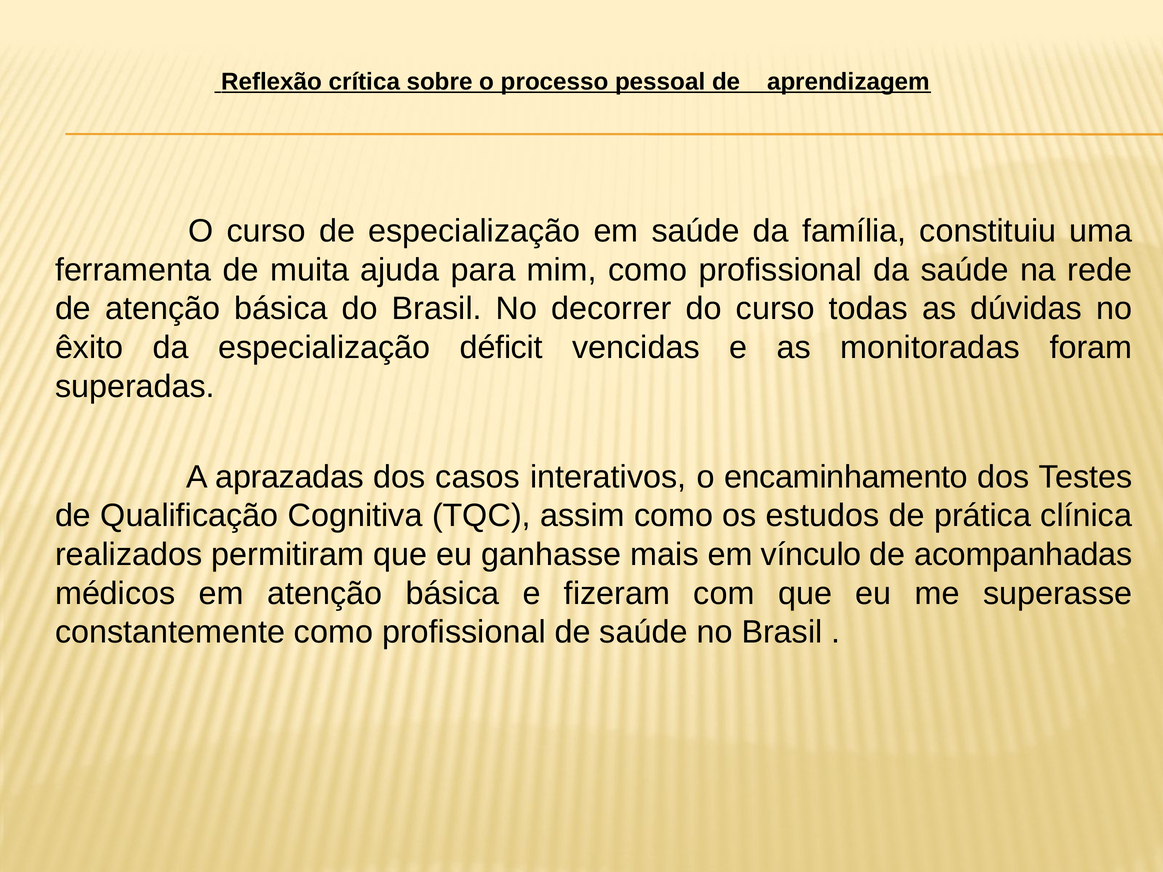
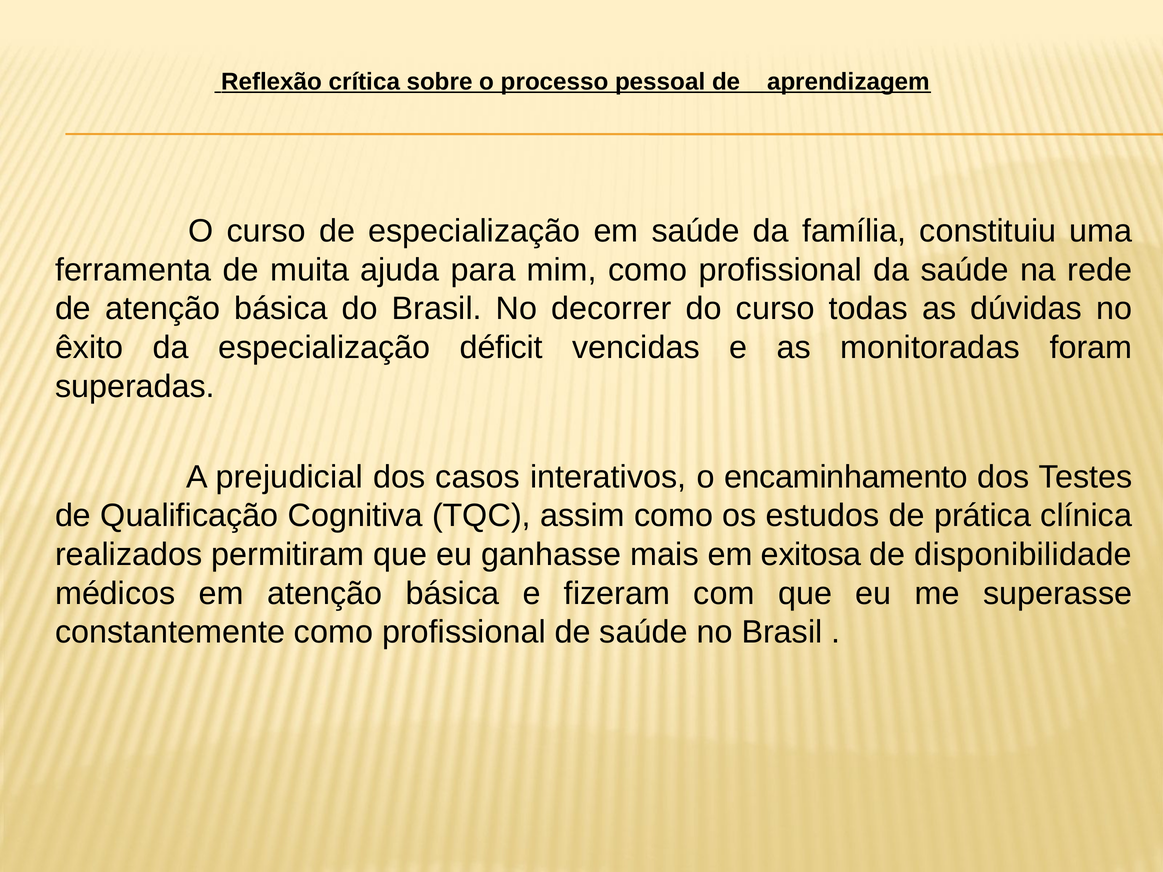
aprazadas: aprazadas -> prejudicial (289, 477)
vínculo: vínculo -> exitosa (811, 555)
acompanhadas: acompanhadas -> disponibilidade (1023, 555)
